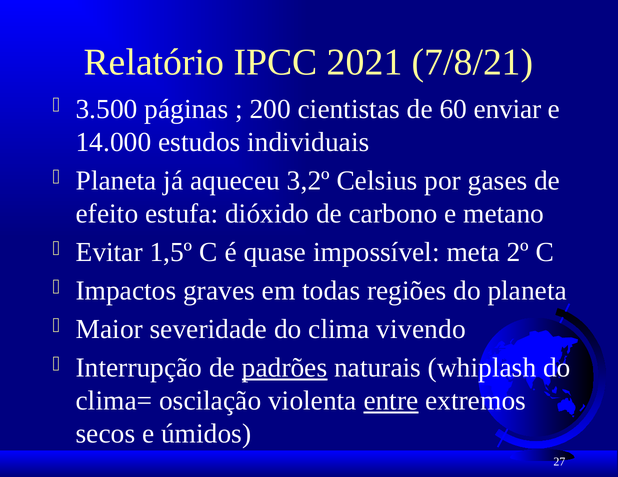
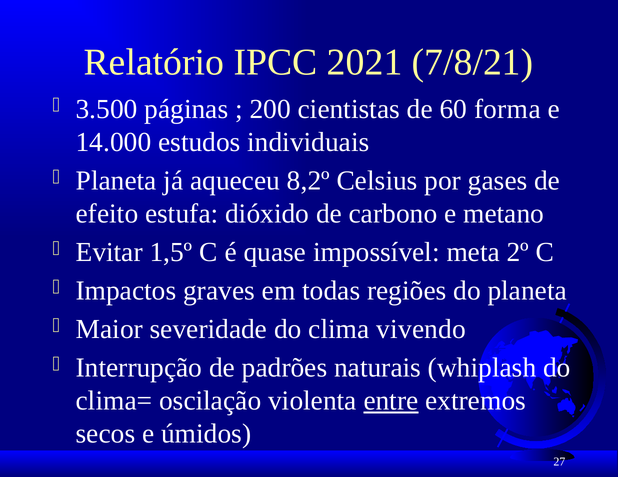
enviar: enviar -> forma (507, 109)
3,2º: 3,2º -> 8,2º (308, 180)
padrões underline: present -> none (285, 367)
